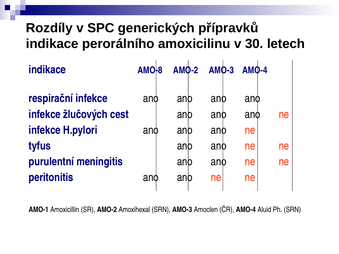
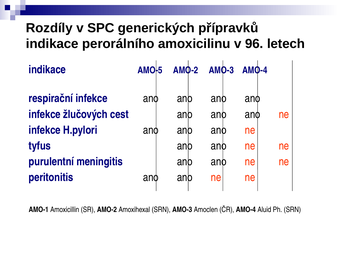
30: 30 -> 96 (254, 44)
AMO-8: AMO-8 -> AMO-5 (150, 70)
